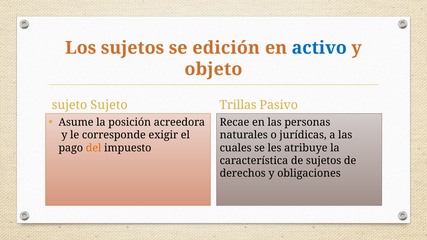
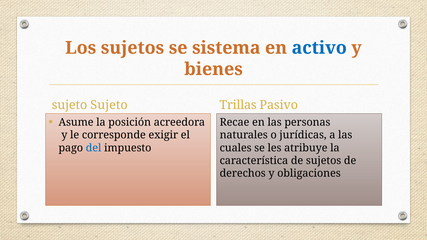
edición: edición -> sistema (226, 48)
objeto: objeto -> bienes (213, 69)
del colour: orange -> blue (94, 148)
